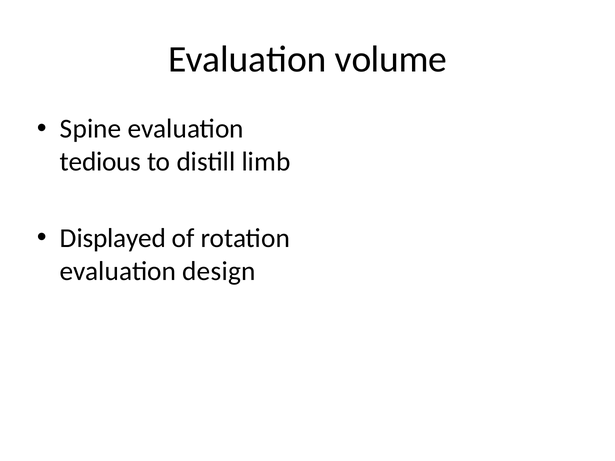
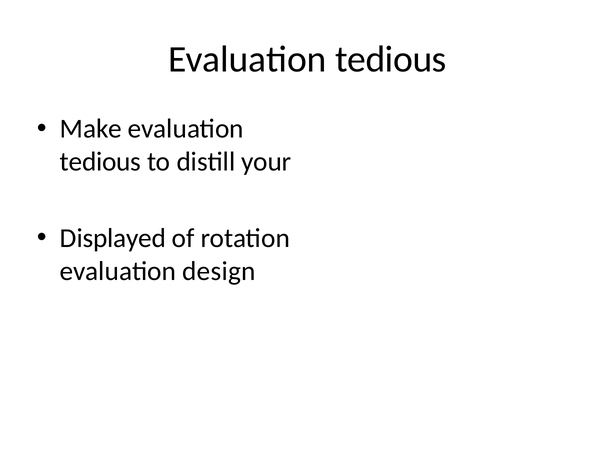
volume: volume -> tedious (391, 60)
Spine: Spine -> Make (91, 129)
limb: limb -> your (266, 162)
